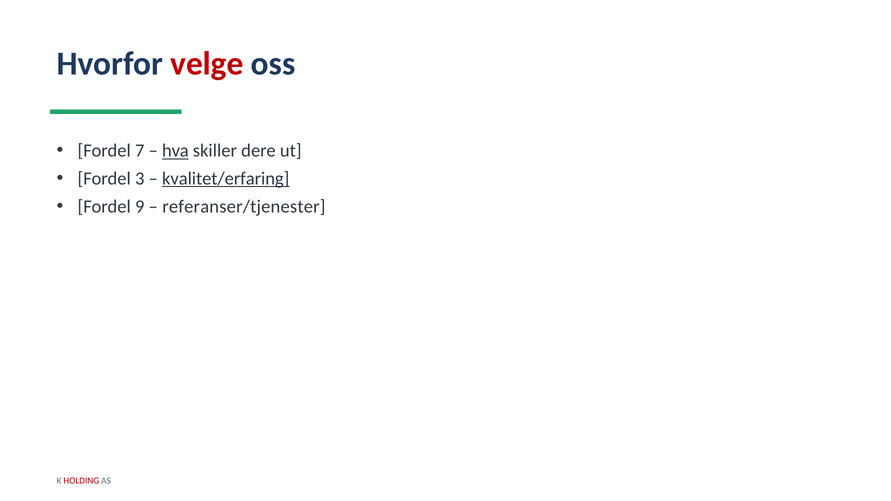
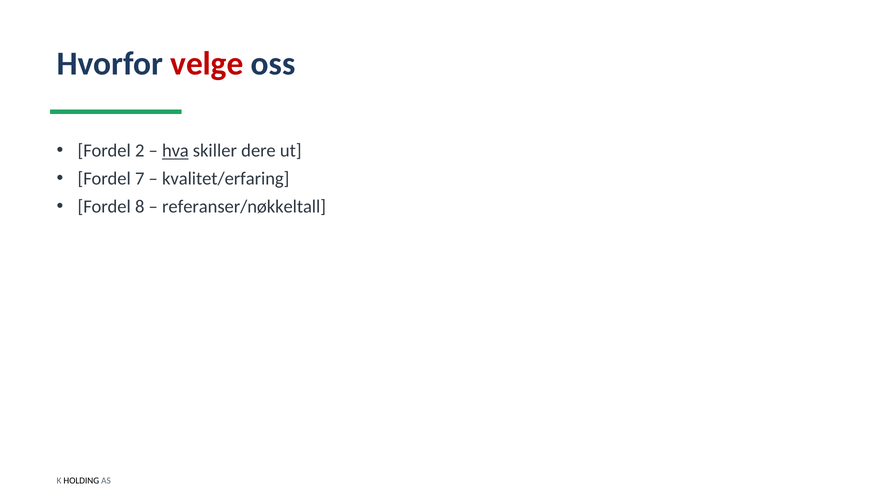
7: 7 -> 2 (140, 151)
3: 3 -> 7 (140, 179)
kvalitet/erfaring underline: present -> none (226, 179)
9: 9 -> 8 (140, 207)
referanser/tjenester: referanser/tjenester -> referanser/nøkkeltall (244, 207)
HOLDING colour: red -> black (81, 481)
